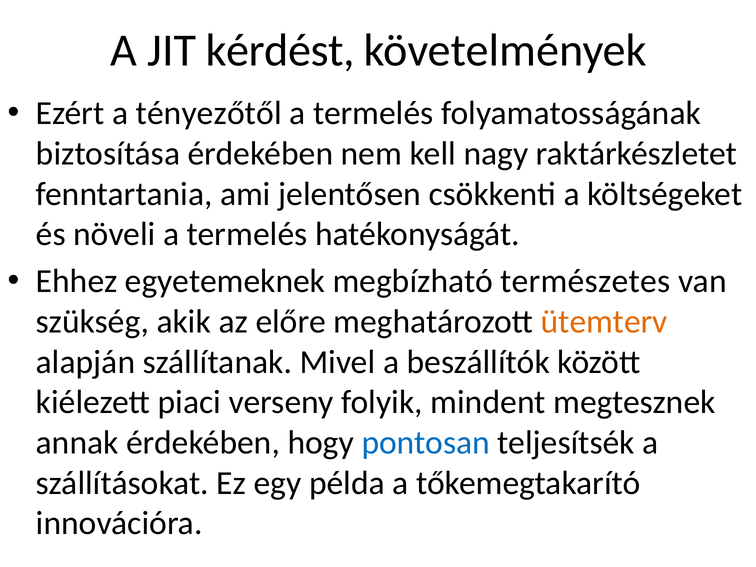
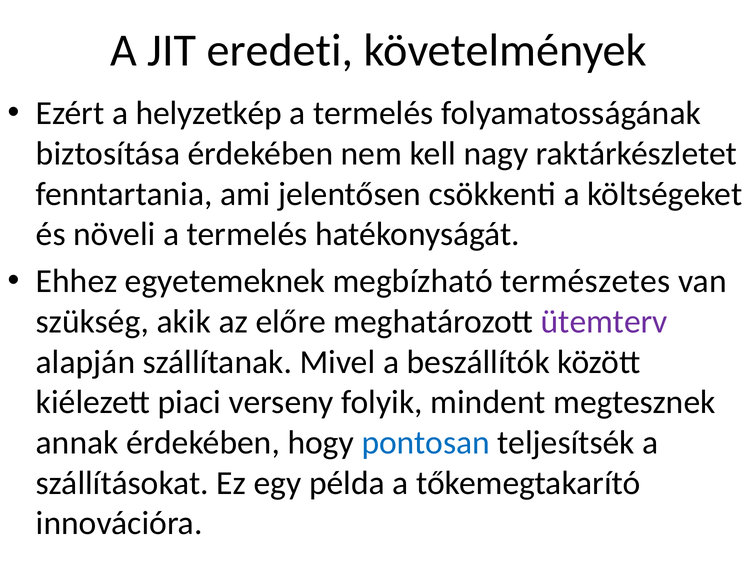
kérdést: kérdést -> eredeti (280, 50)
tényezőtől: tényezőtől -> helyzetkép (209, 113)
ütemterv colour: orange -> purple (604, 322)
